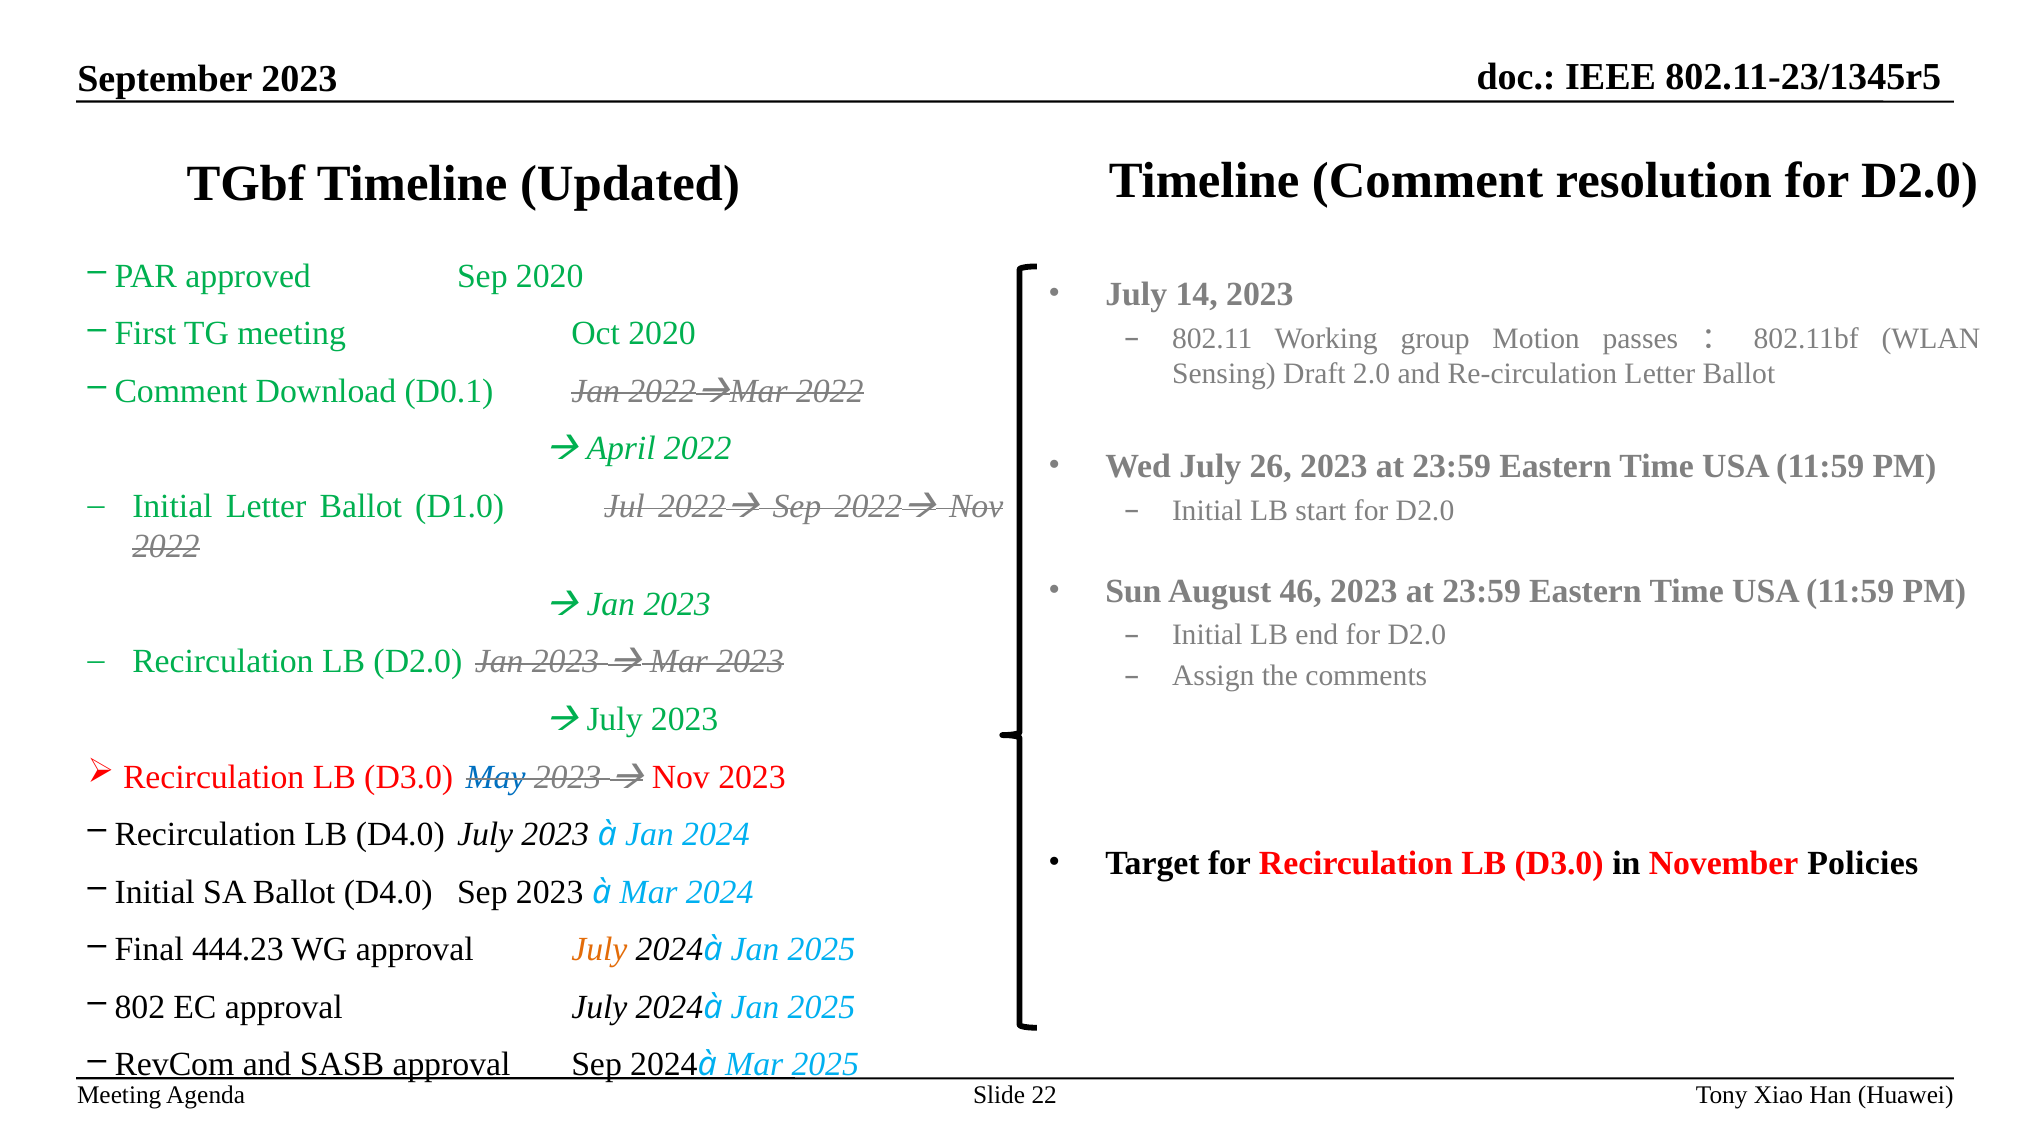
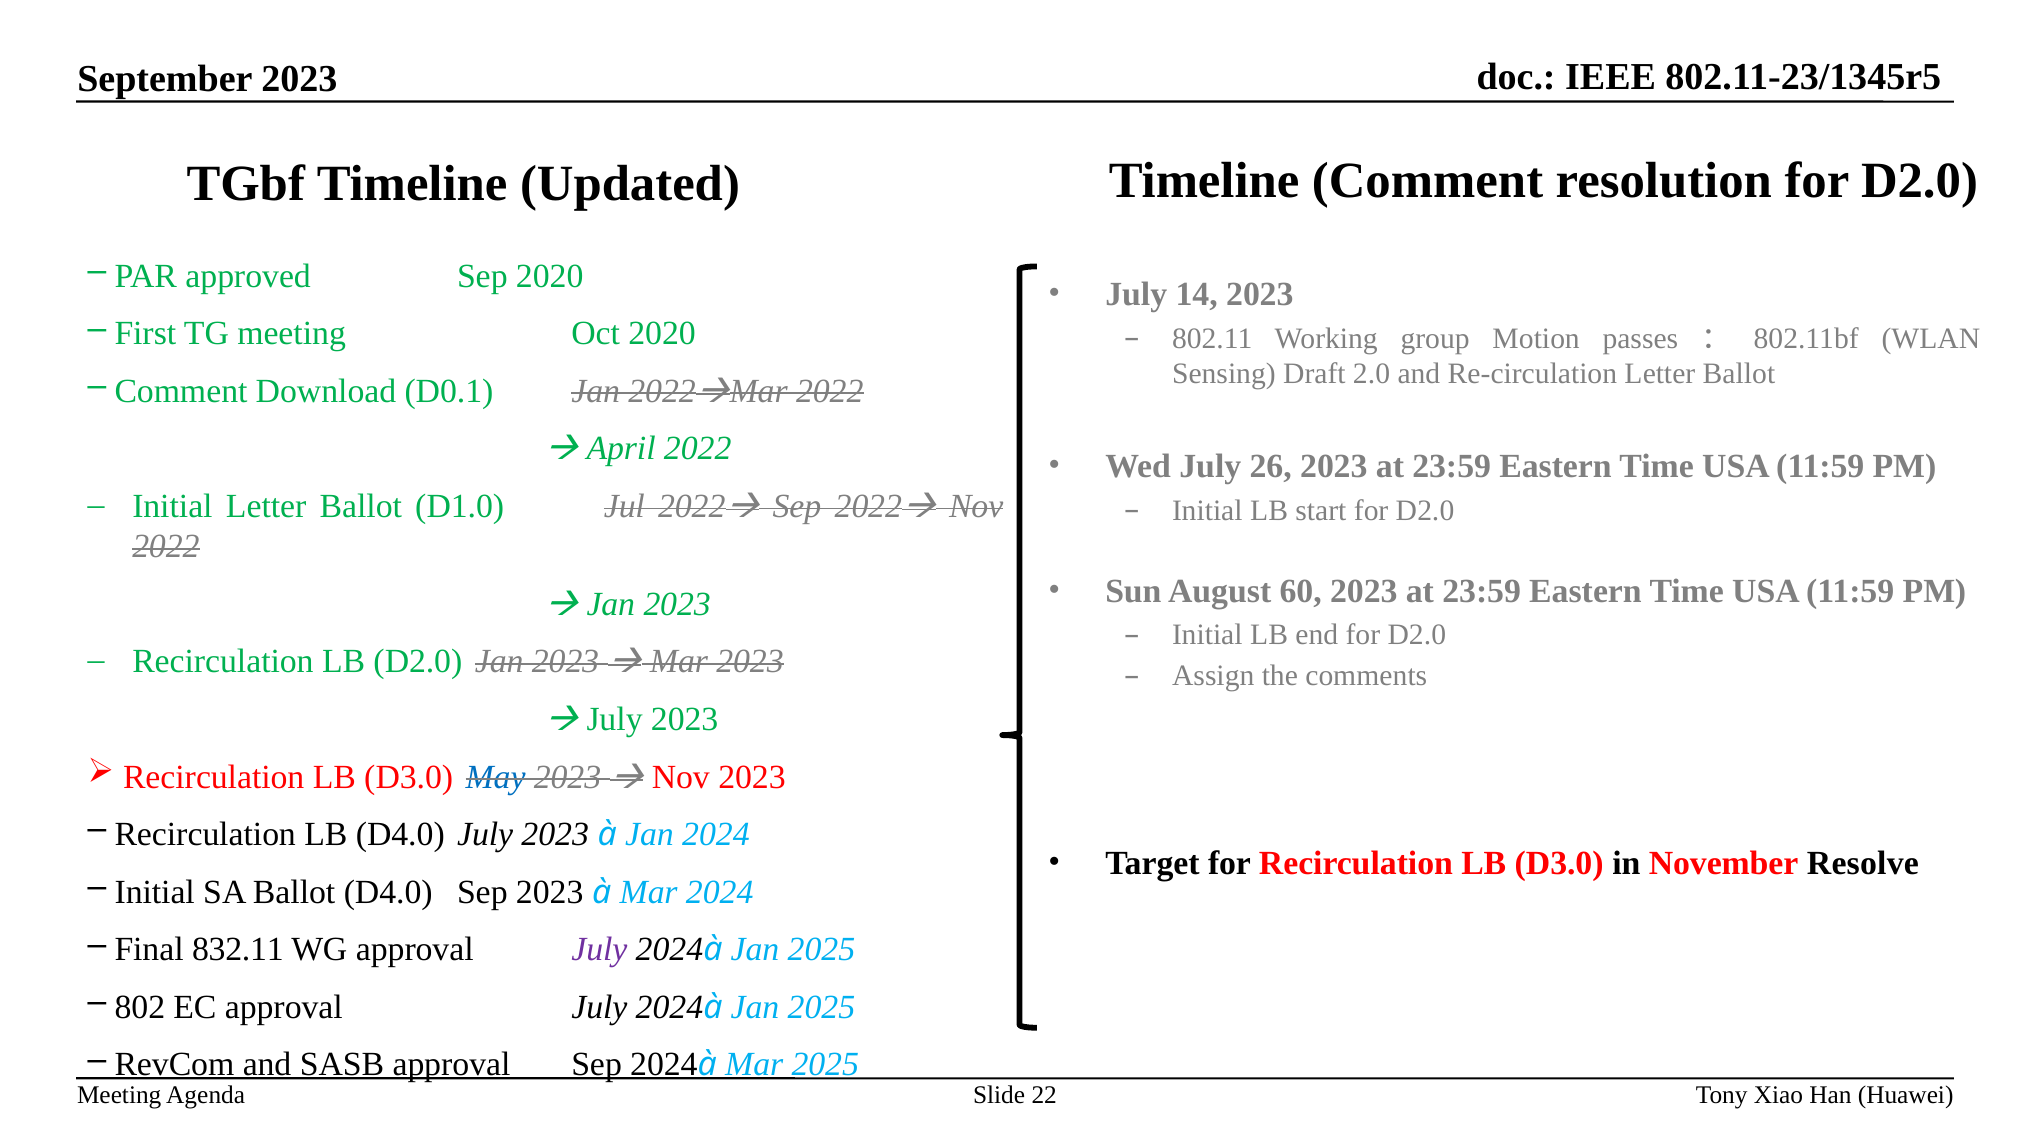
46: 46 -> 60 (1301, 591)
Policies: Policies -> Resolve (1863, 863)
444.23: 444.23 -> 832.11 (238, 949)
July colour: orange -> purple (599, 949)
